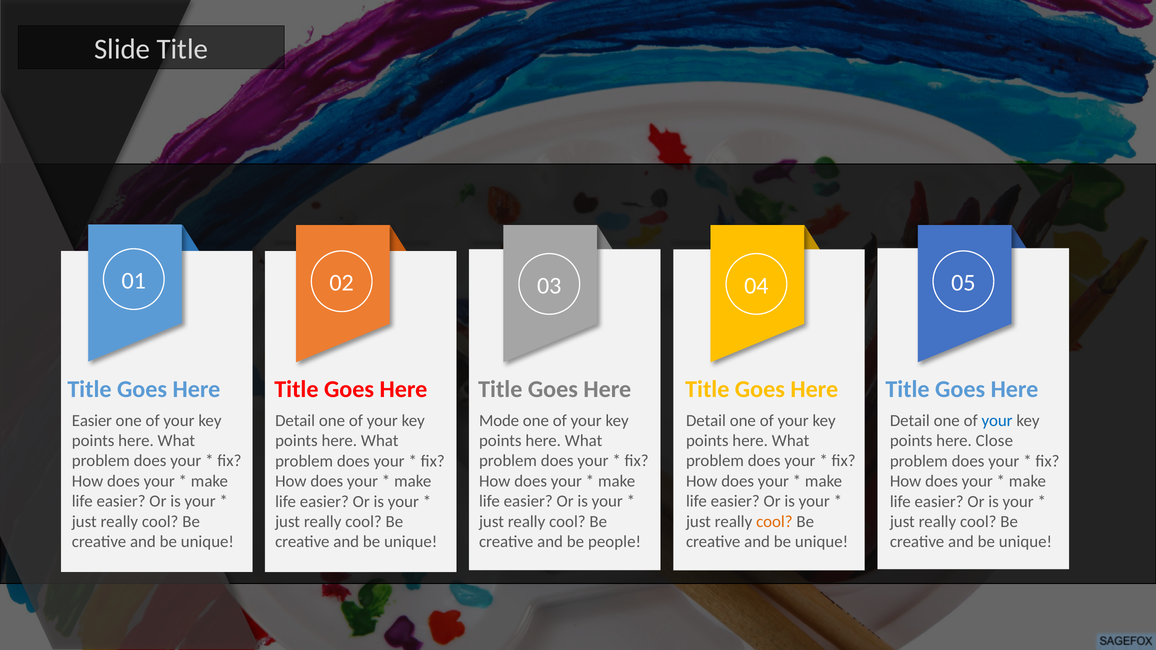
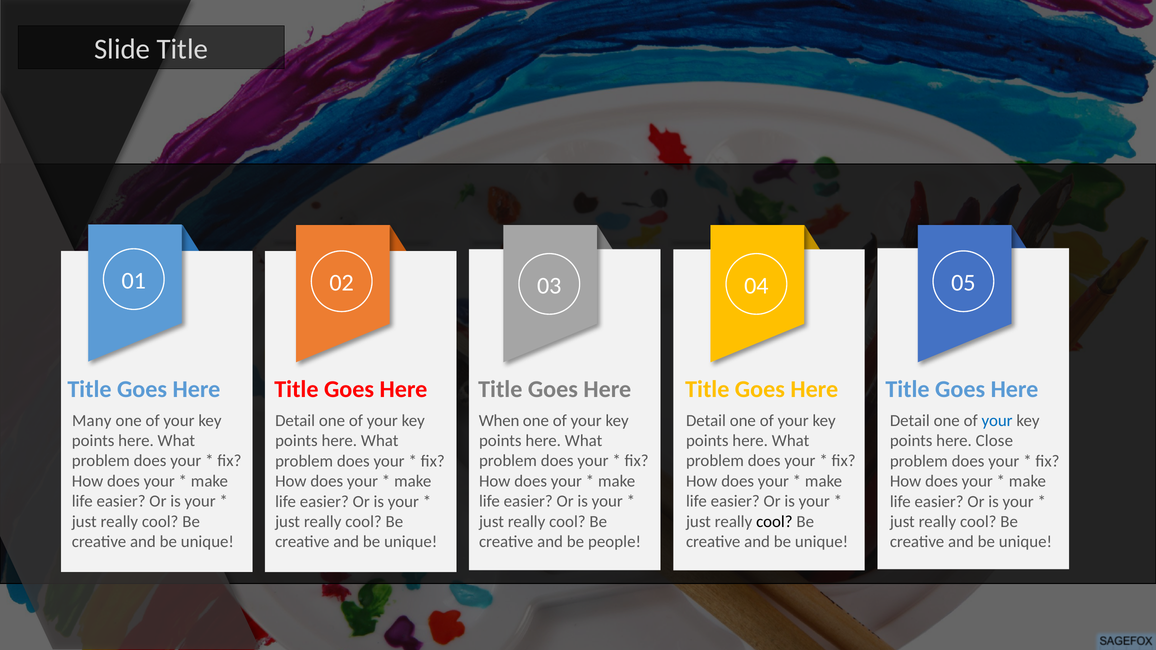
Easier: Easier -> Many (92, 421)
Mode: Mode -> When (499, 421)
cool colour: orange -> black (774, 522)
